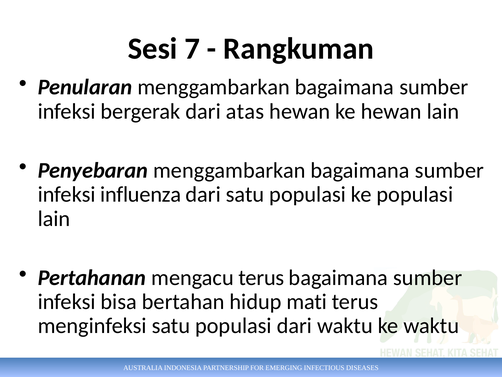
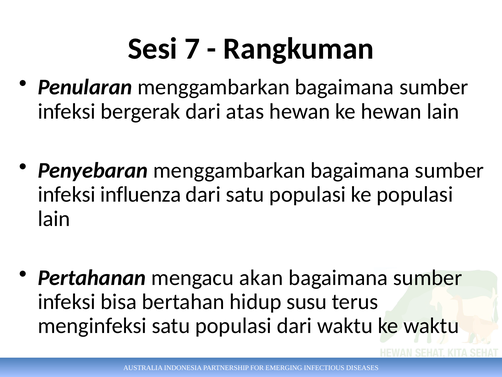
mengacu terus: terus -> akan (261, 277)
mati: mati -> susu (307, 301)
